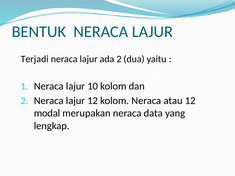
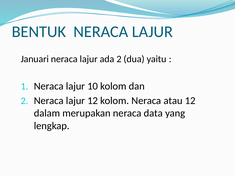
Terjadi: Terjadi -> Januari (35, 59)
modal: modal -> dalam (47, 113)
